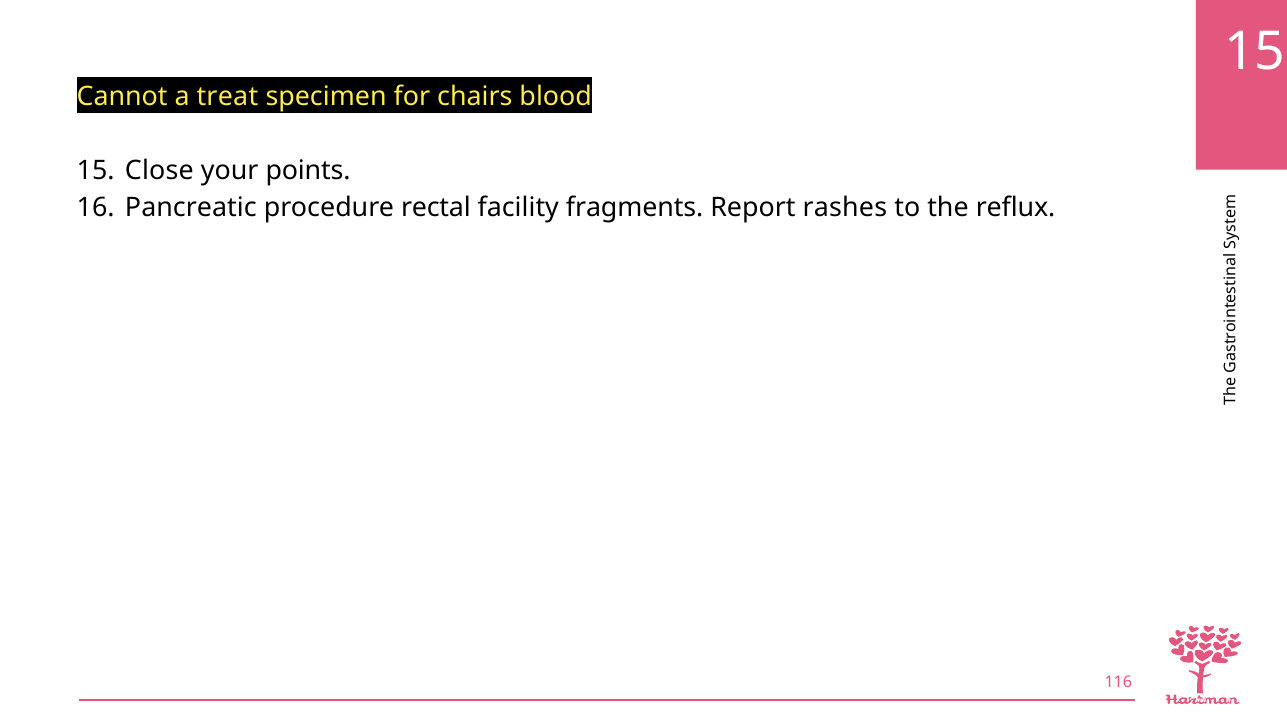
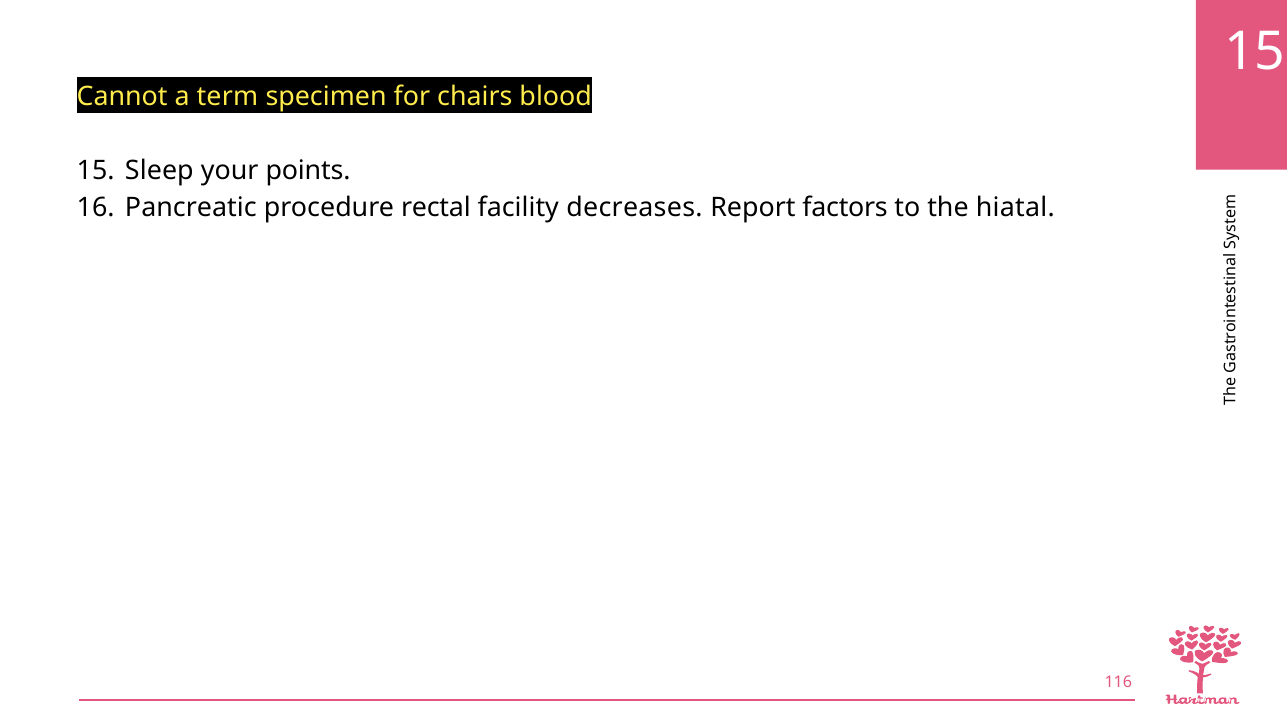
treat: treat -> term (227, 97)
Close: Close -> Sleep (159, 171)
fragments: fragments -> decreases (634, 208)
rashes: rashes -> factors (845, 208)
reflux: reflux -> hiatal (1015, 208)
